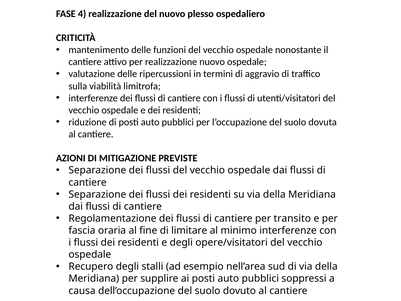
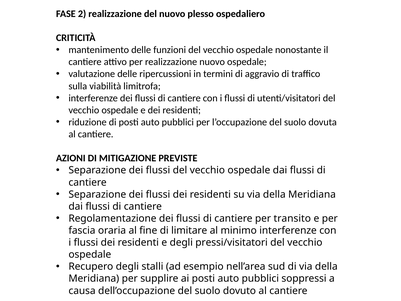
4: 4 -> 2 (82, 14)
opere/visitatori: opere/visitatori -> pressi/visitatori (232, 242)
